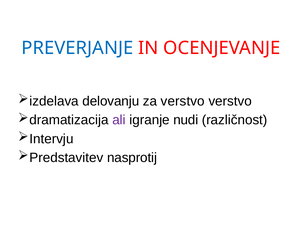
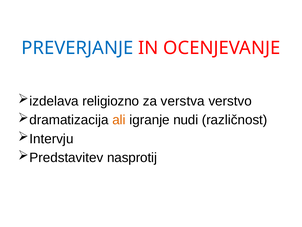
delovanju: delovanju -> religiozno (111, 101)
za verstvo: verstvo -> verstva (183, 101)
ali colour: purple -> orange (119, 120)
